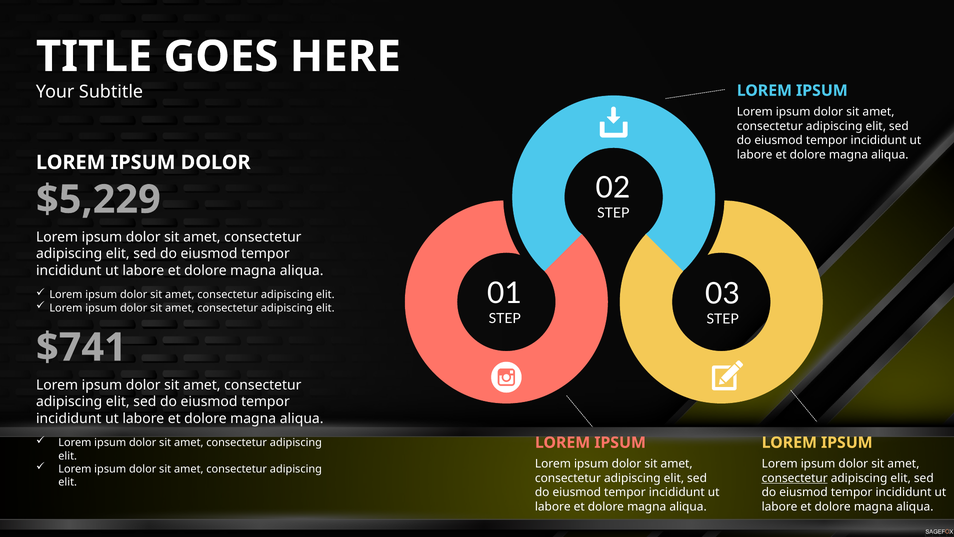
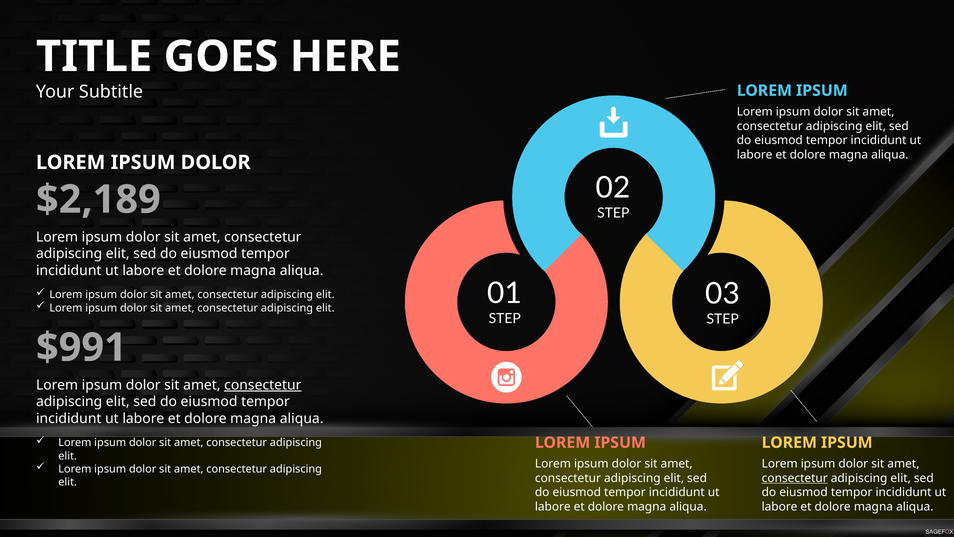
$5,229: $5,229 -> $2,189 (98, 199)
$741: $741 -> $991 (81, 347)
consectetur underline: none -> present (263, 385)
